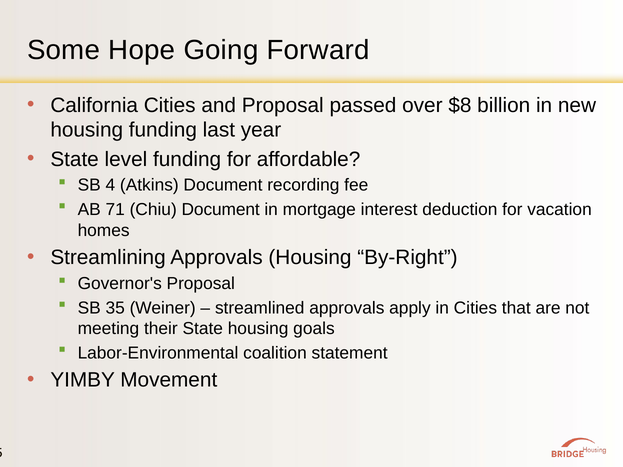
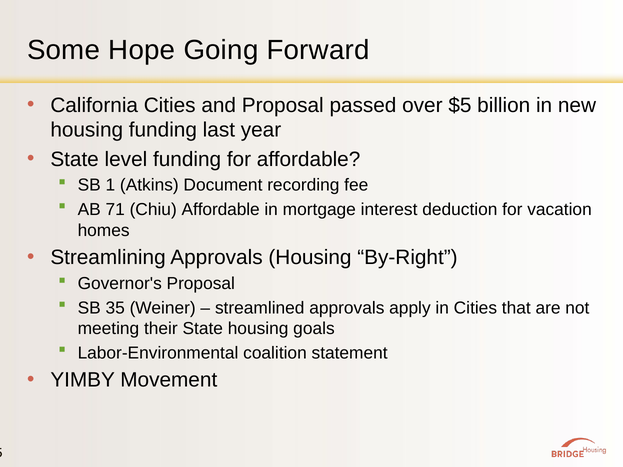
$8: $8 -> $5 (460, 105)
4: 4 -> 1 (110, 185)
Chiu Document: Document -> Affordable (221, 210)
